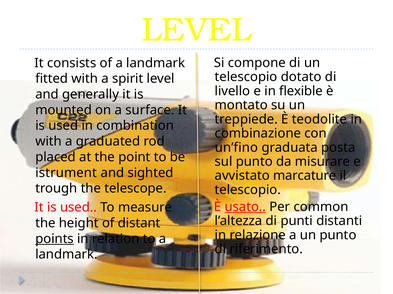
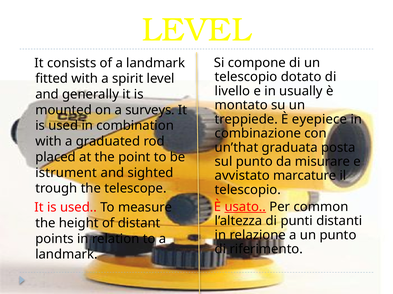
flexible: flexible -> usually (301, 91)
surface: surface -> surveys (150, 110)
teodolite: teodolite -> eyepiece (319, 120)
un’fino: un’fino -> un’that (236, 148)
points underline: present -> none (55, 239)
